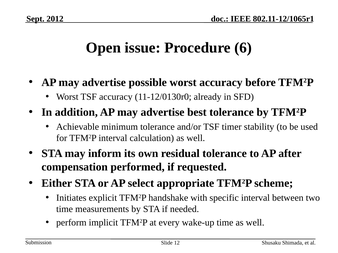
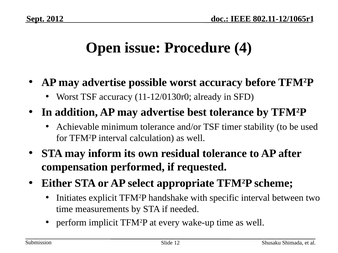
6: 6 -> 4 (243, 48)
